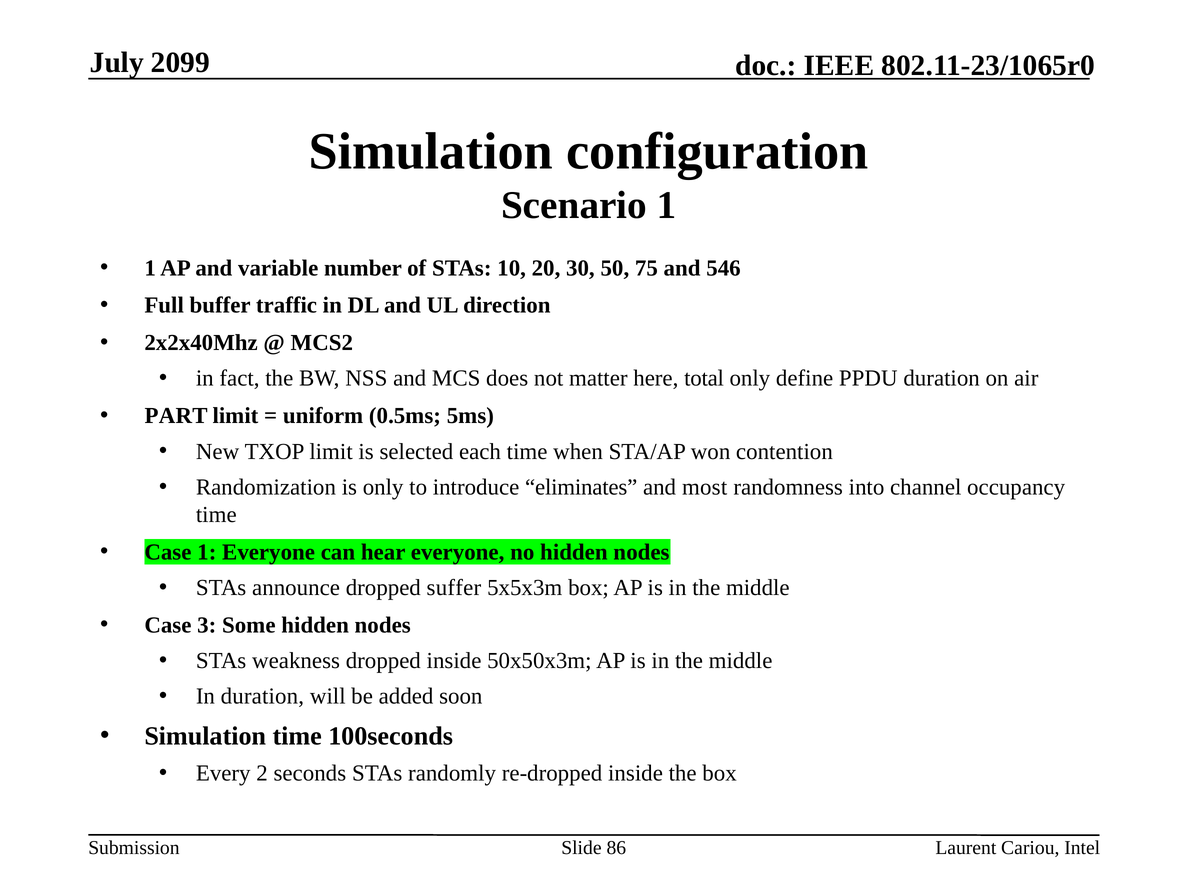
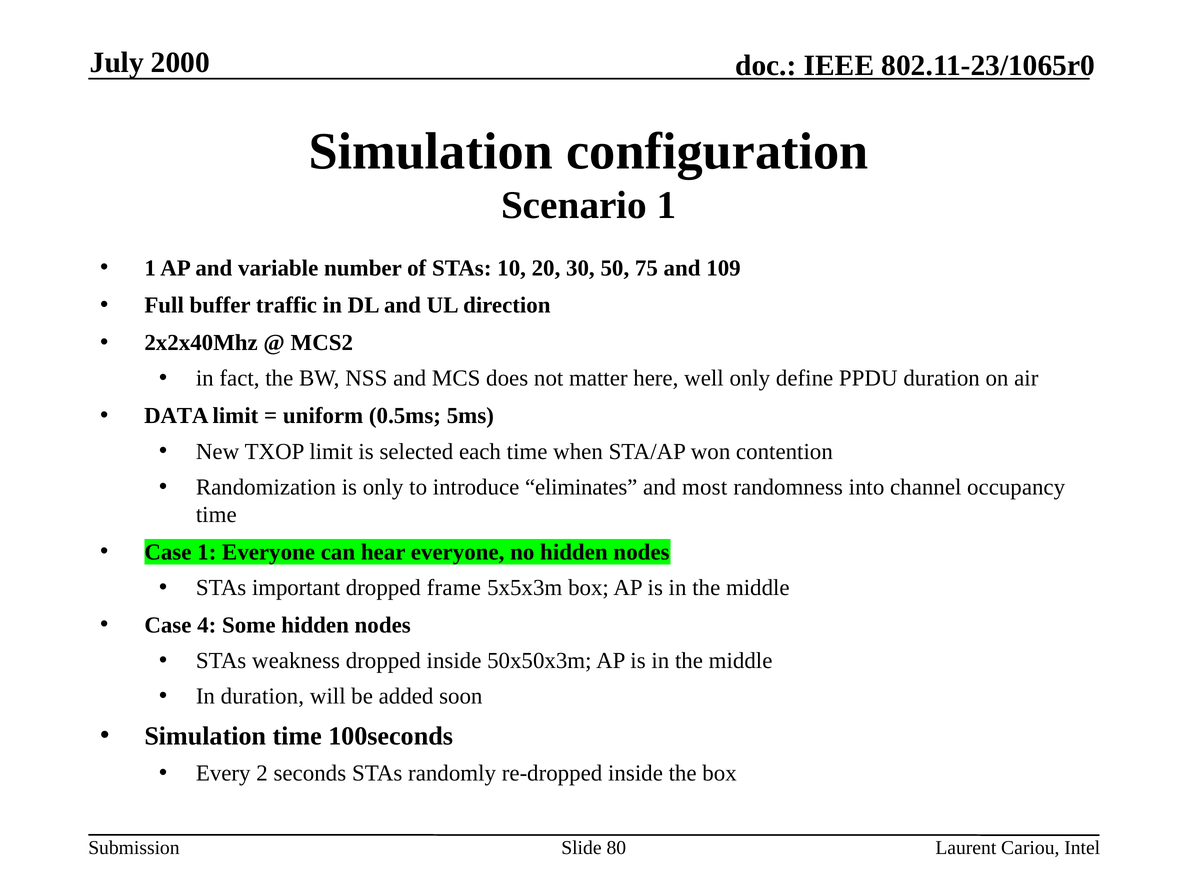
2099: 2099 -> 2000 (180, 62)
546: 546 -> 109 (723, 268)
total: total -> well (704, 378)
PART: PART -> DATA (176, 416)
announce: announce -> important (296, 587)
suffer: suffer -> frame (454, 587)
3: 3 -> 4 (207, 625)
86: 86 -> 80 (616, 847)
